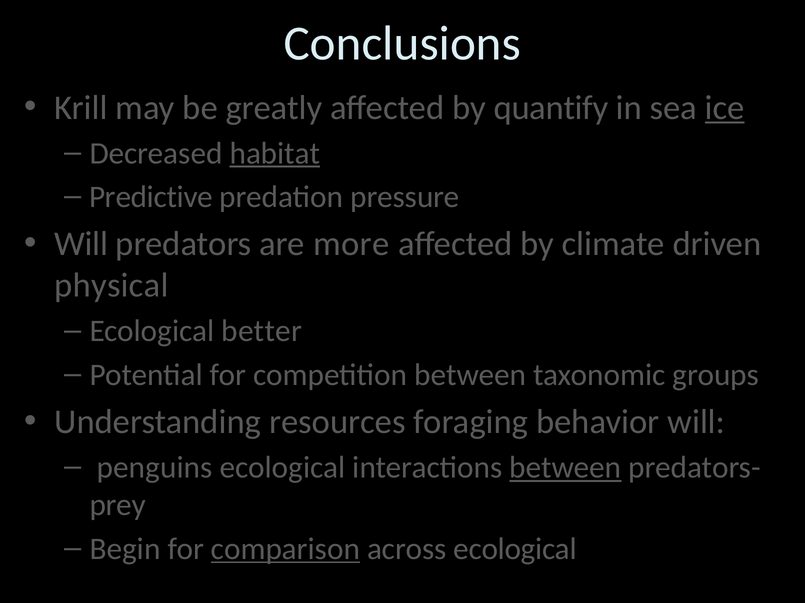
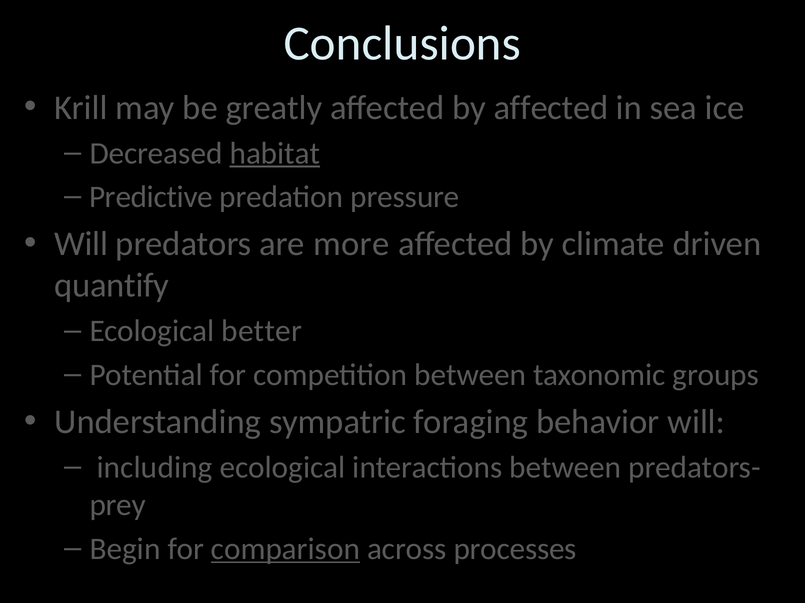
by quantify: quantify -> affected (551, 108)
ice underline: present -> none (725, 108)
physical: physical -> quantify (112, 286)
resources: resources -> sympatric (337, 422)
penguins: penguins -> including (155, 468)
between underline: present -> none (565, 468)
across ecological: ecological -> processes (515, 549)
